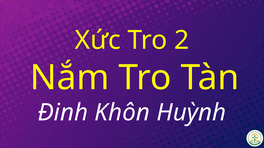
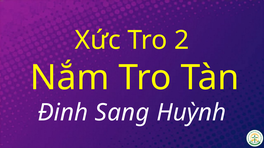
Khôn: Khôn -> Sang (122, 113)
